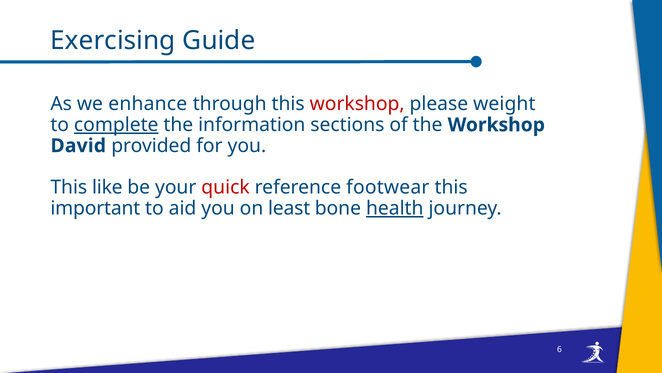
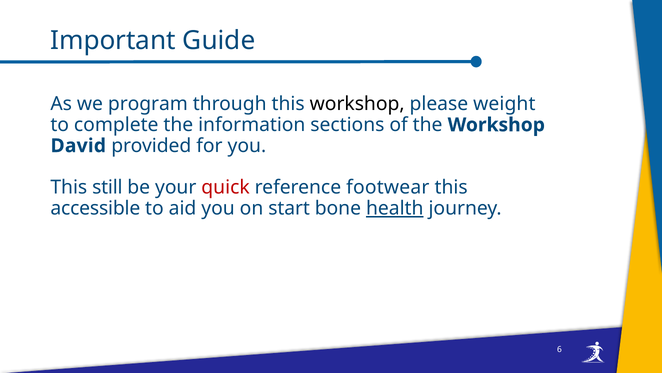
Exercising: Exercising -> Important (113, 41)
enhance: enhance -> program (148, 104)
workshop colour: red -> black (357, 104)
complete underline: present -> none (116, 125)
like: like -> still (107, 187)
important: important -> accessible (95, 208)
least: least -> start (289, 208)
